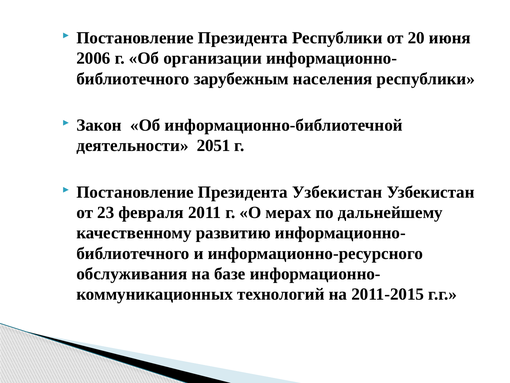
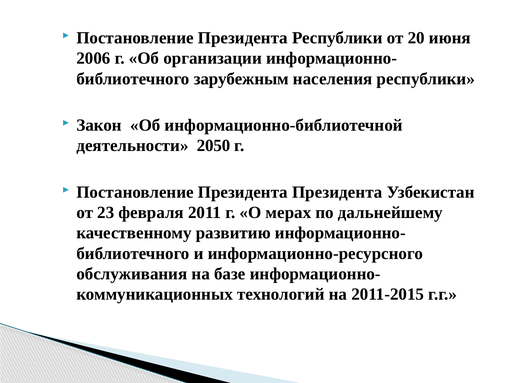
2051: 2051 -> 2050 (214, 145)
Президента Узбекистан: Узбекистан -> Президента (337, 192)
